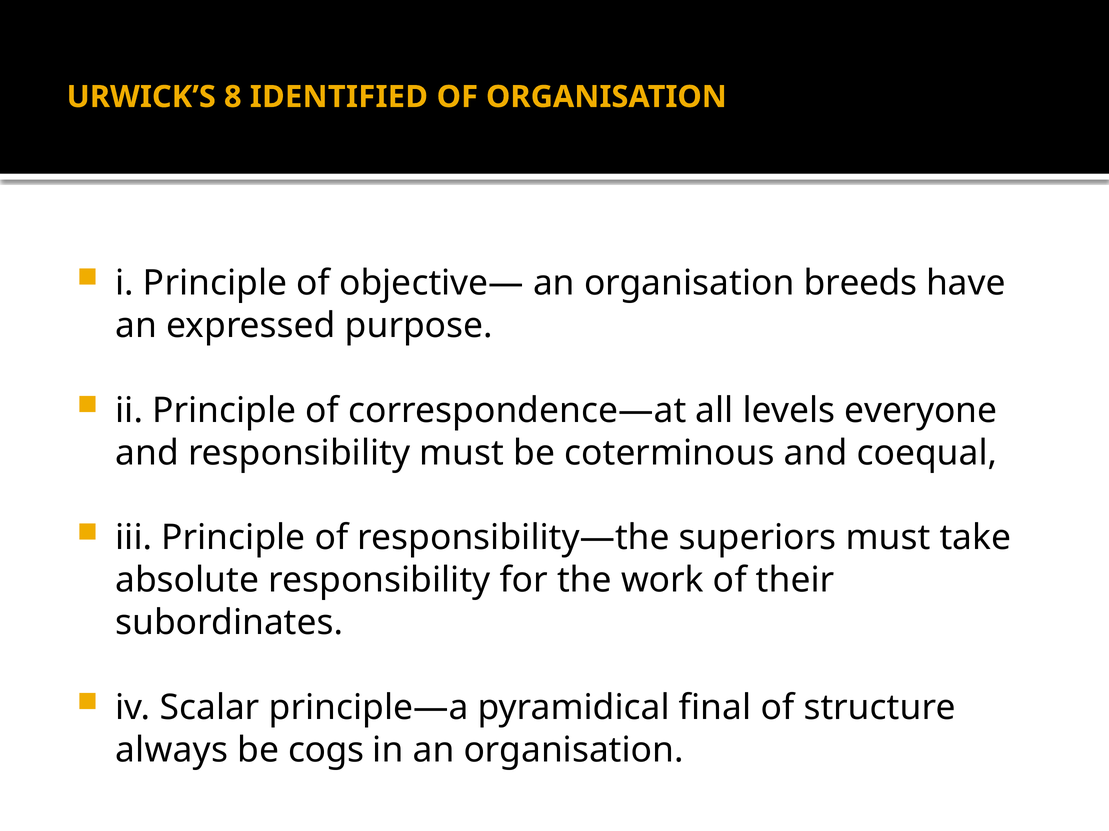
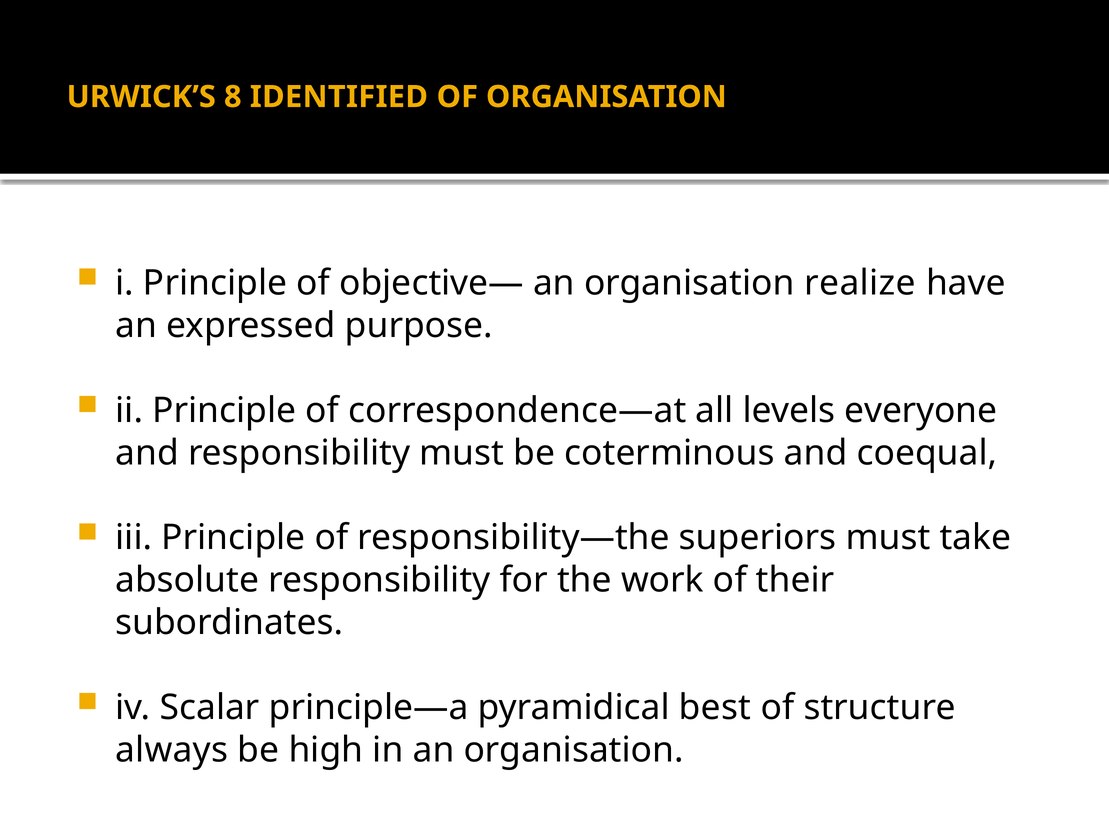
breeds: breeds -> realize (860, 283)
final: final -> best (715, 708)
cogs: cogs -> high (326, 751)
